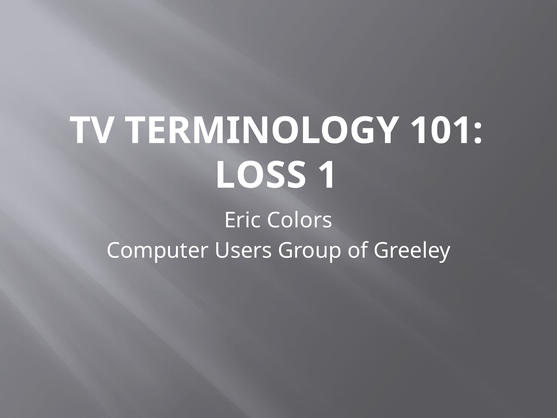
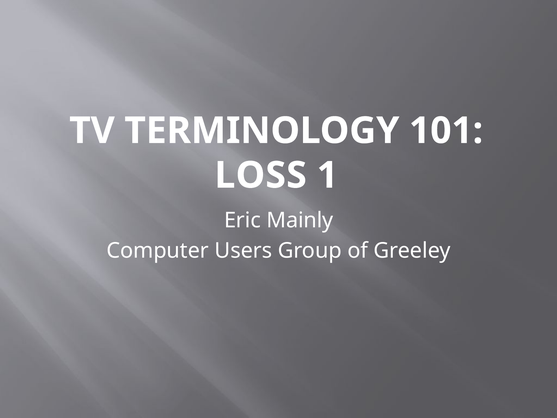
Colors: Colors -> Mainly (300, 220)
